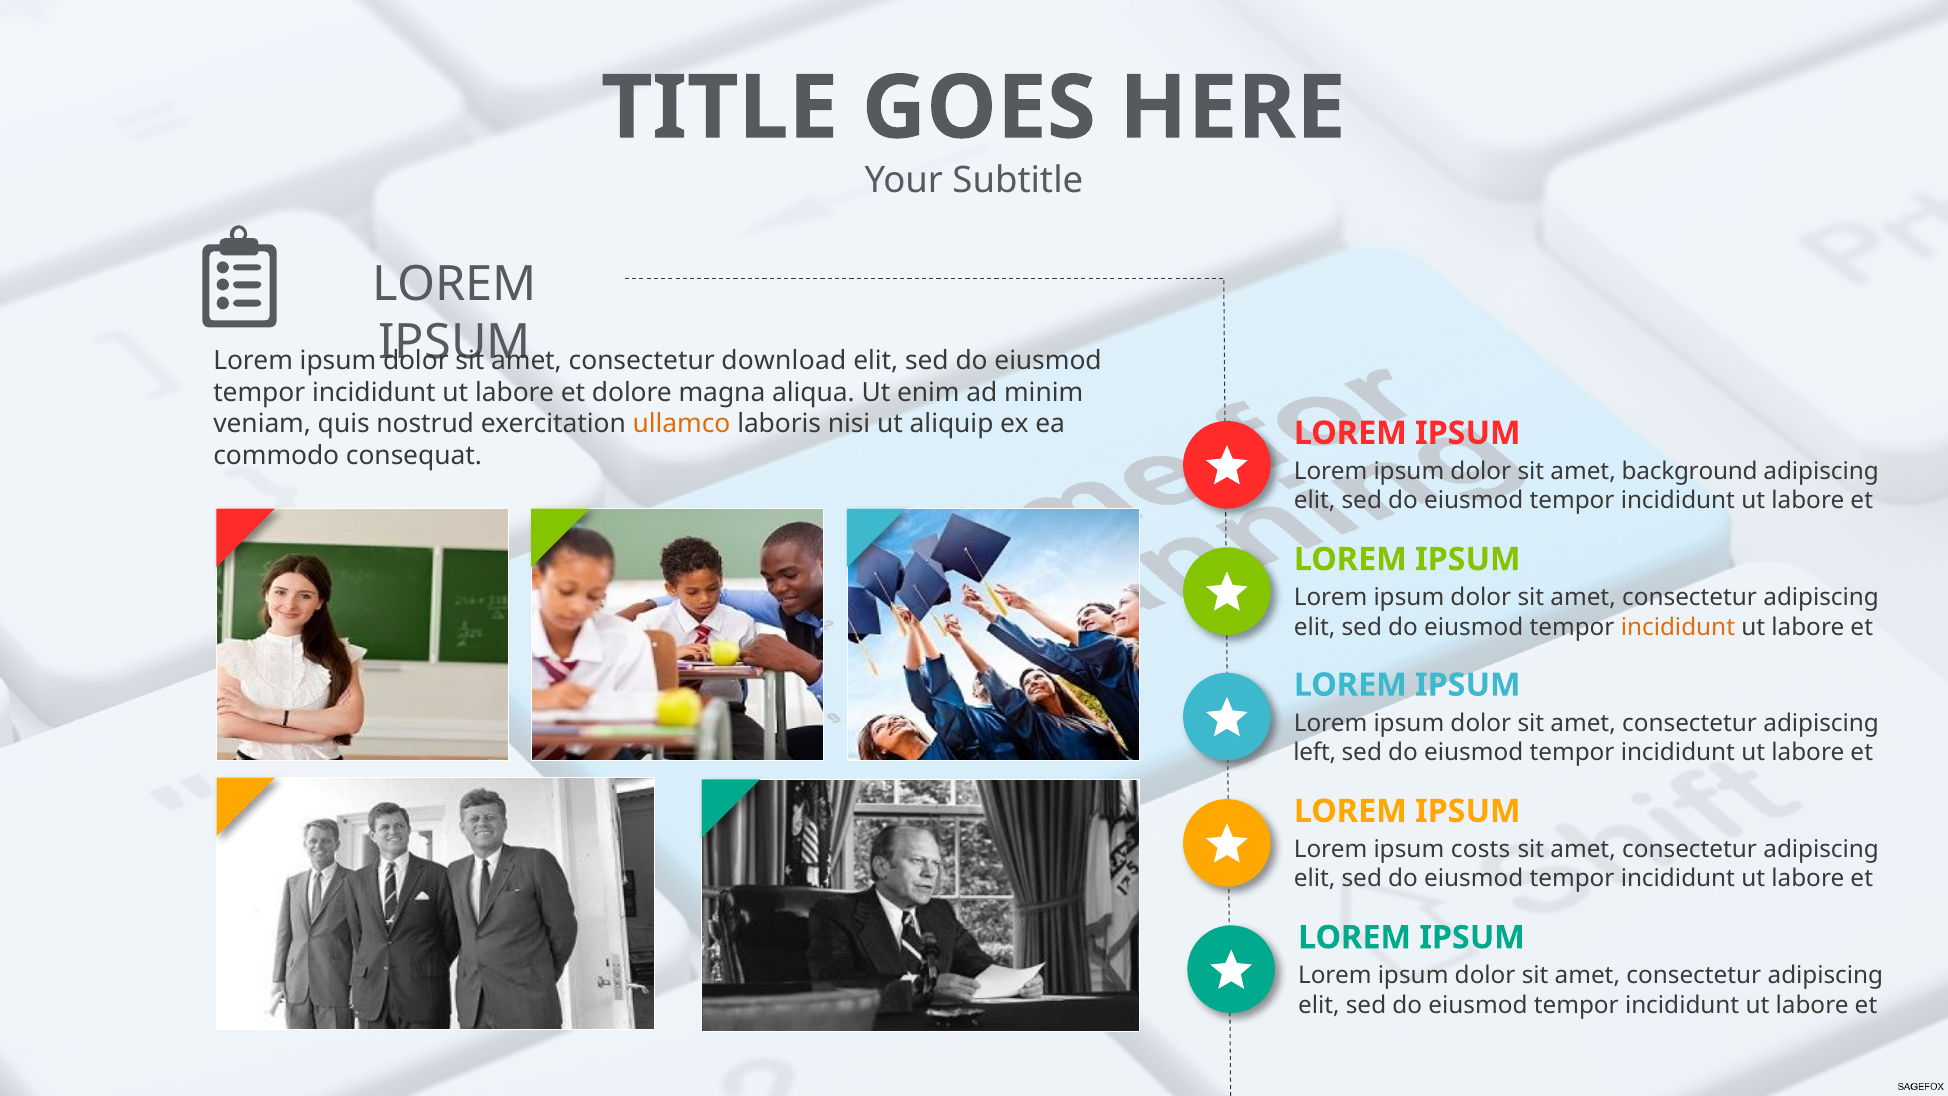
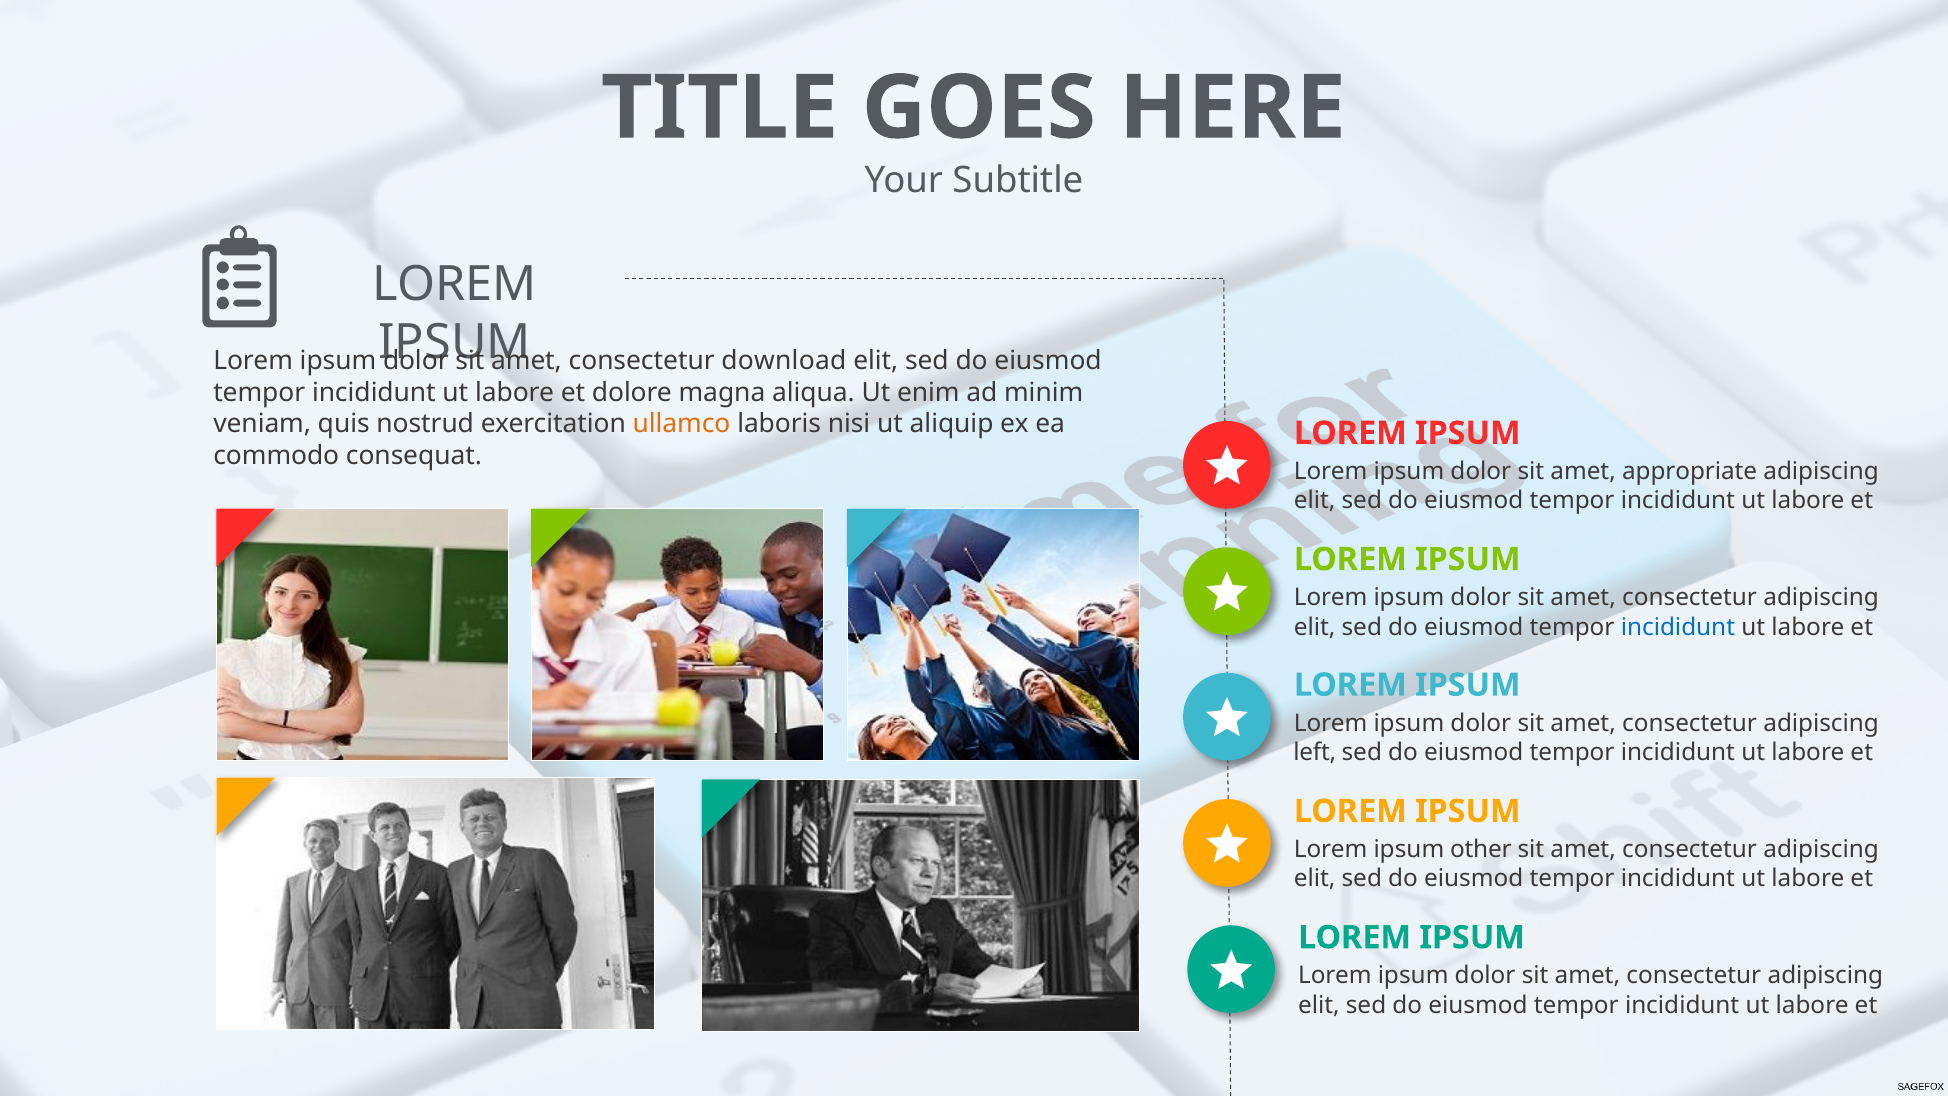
background: background -> appropriate (1690, 471)
incididunt colour: orange -> blue (1678, 627)
costs: costs -> other (1481, 849)
